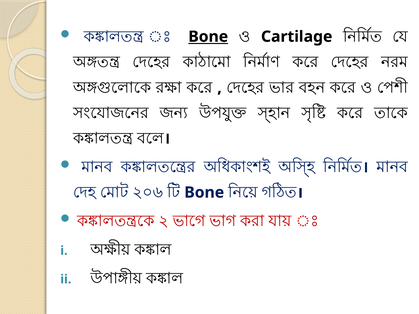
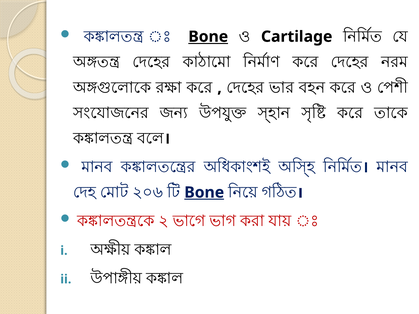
Bone underline: none -> present (204, 193)
